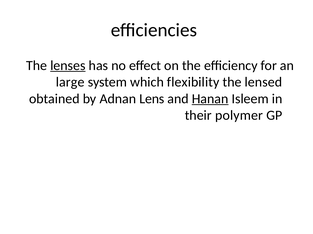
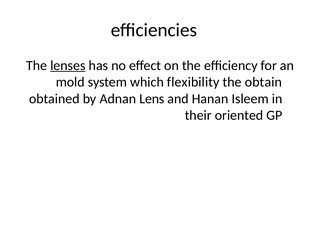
large: large -> mold (70, 82)
lensed: lensed -> obtain (263, 82)
Hanan underline: present -> none (210, 99)
polymer: polymer -> oriented (239, 116)
